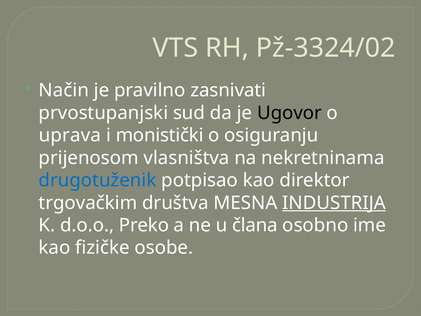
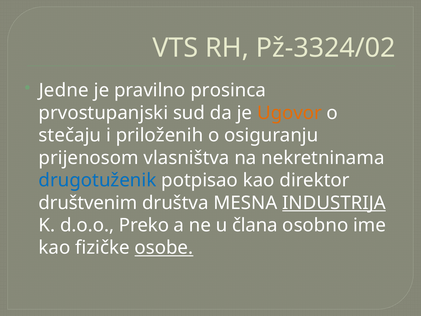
Način: Način -> Jedne (64, 90)
zasnivati: zasnivati -> prosinca (228, 90)
Ugovor colour: black -> orange (289, 113)
uprava: uprava -> stečaju (70, 135)
monistički: monistički -> priloženih (160, 135)
trgovačkim: trgovačkim -> društvenim (88, 203)
osobe underline: none -> present (164, 248)
